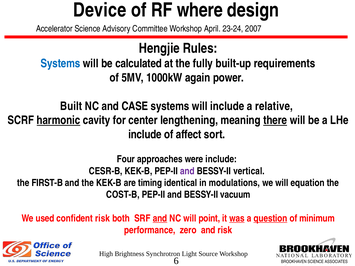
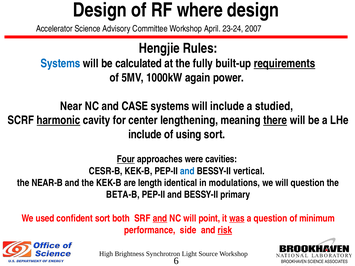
Device: Device -> Design (100, 10)
requirements underline: none -> present (285, 64)
Built: Built -> Near (71, 106)
relative: relative -> studied (274, 106)
affect: affect -> using (189, 135)
Four underline: none -> present (126, 159)
were include: include -> cavities (221, 159)
and colour: purple -> blue (187, 171)
FIRST-B: FIRST-B -> NEAR-B (47, 183)
timing: timing -> length (150, 183)
will equation: equation -> question (308, 183)
COST-B: COST-B -> BETA-B (123, 195)
vacuum: vacuum -> primary (235, 195)
confident risk: risk -> sort (103, 219)
question underline: present -> none (270, 219)
zero: zero -> side (188, 230)
risk underline: none -> present (225, 230)
